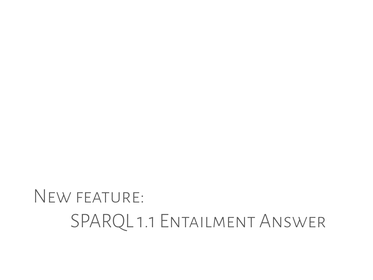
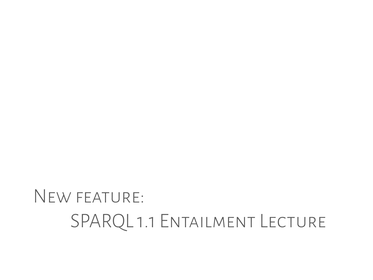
Answer: Answer -> Lecture (293, 220)
